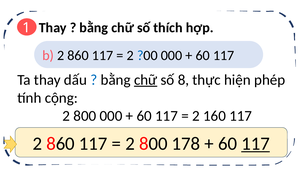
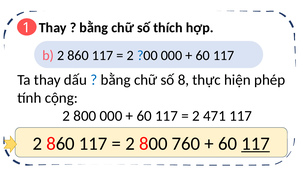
chữ underline: present -> none (146, 80)
160: 160 -> 471 (214, 116)
178: 178 -> 760 (186, 143)
